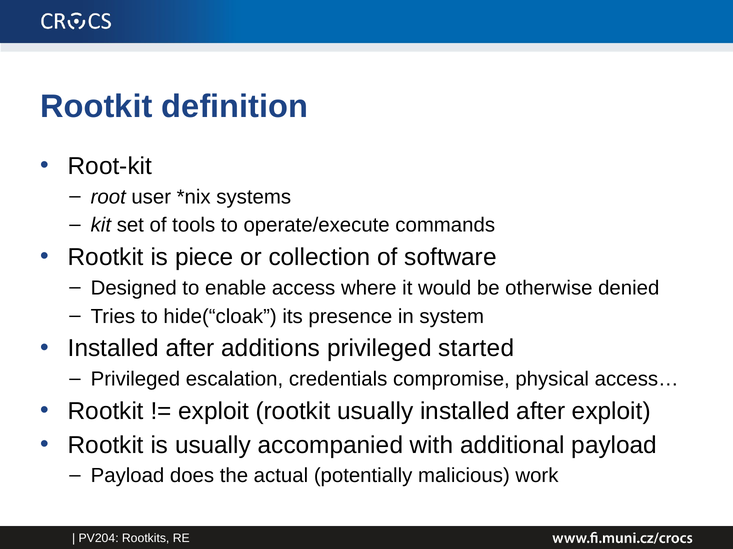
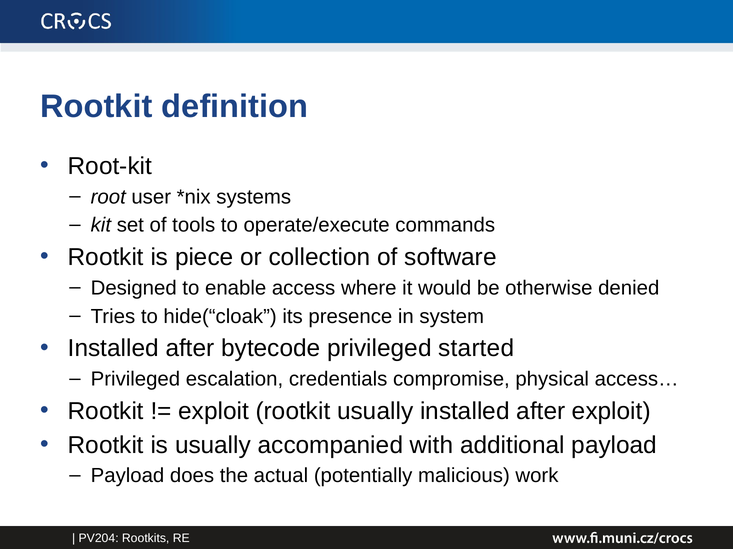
additions: additions -> bytecode (271, 349)
